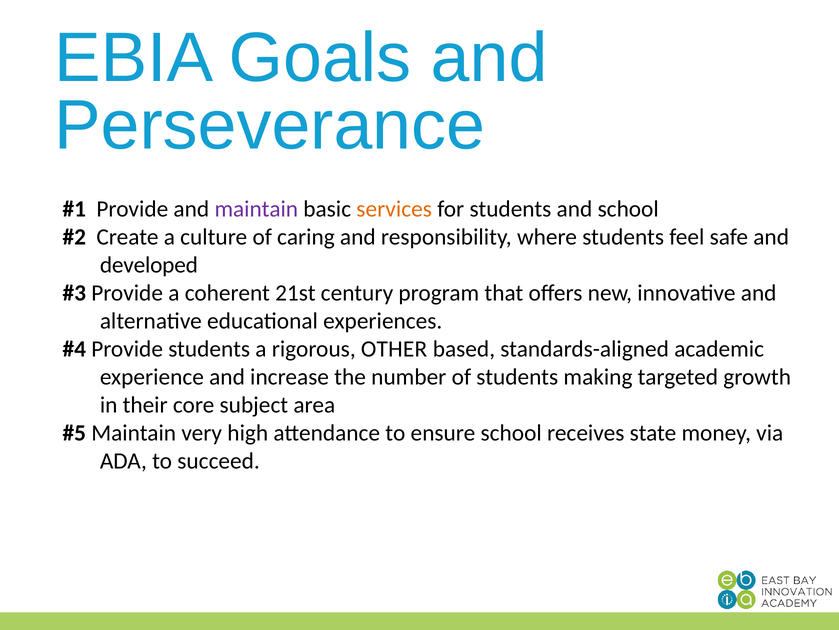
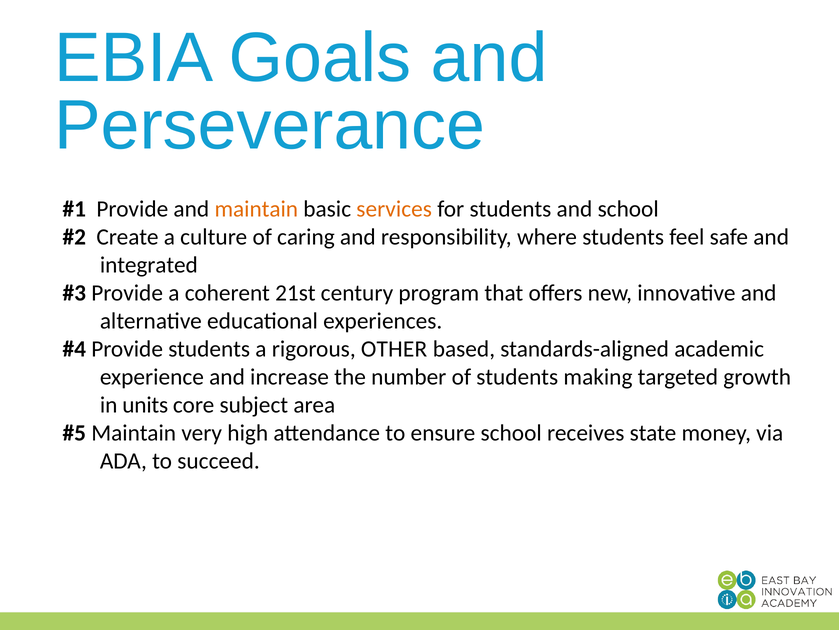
maintain colour: purple -> orange (256, 209)
developed: developed -> integrated (149, 265)
their: their -> units (145, 405)
